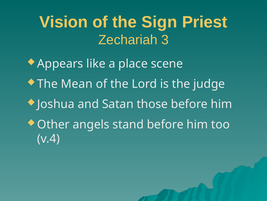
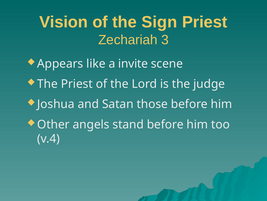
place: place -> invite (133, 63)
The Mean: Mean -> Priest (77, 84)
